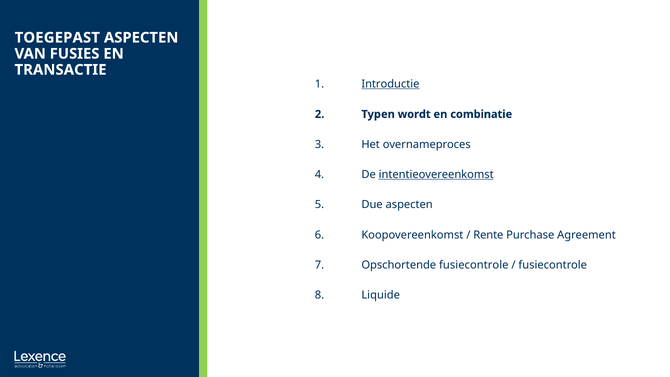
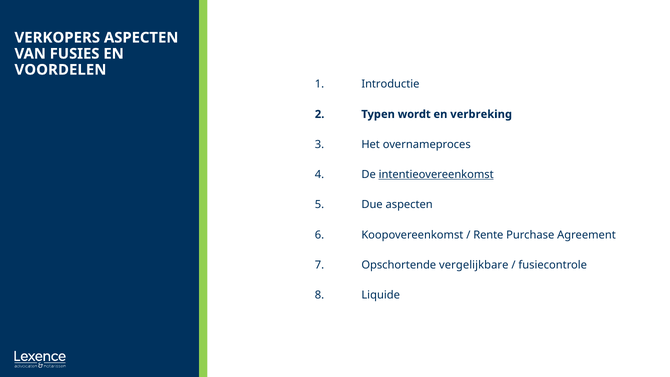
TOEGEPAST: TOEGEPAST -> VERKOPERS (57, 38)
TRANSACTIE: TRANSACTIE -> VOORDELEN (60, 70)
Introductie underline: present -> none (390, 84)
combinatie: combinatie -> verbreking (481, 114)
Opschortende fusiecontrole: fusiecontrole -> vergelijkbare (474, 265)
